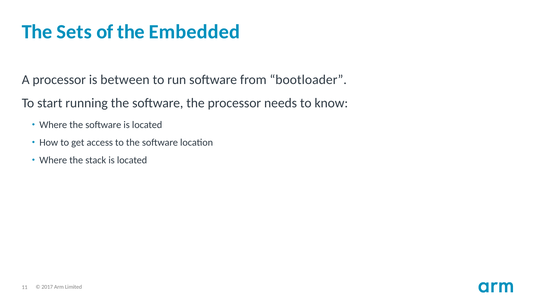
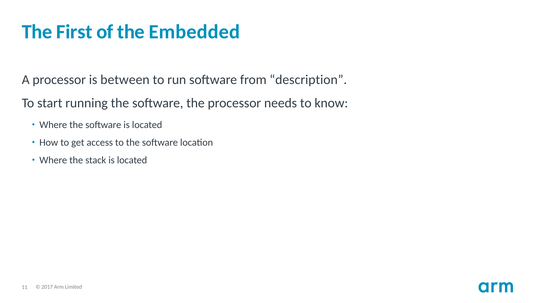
Sets: Sets -> First (74, 32)
bootloader: bootloader -> description (308, 80)
